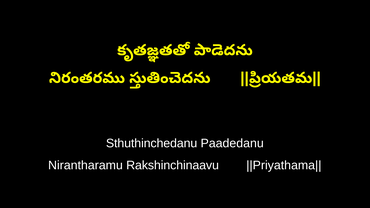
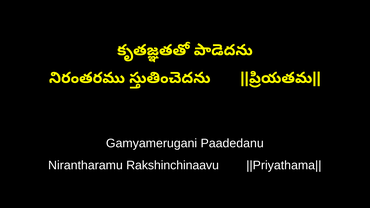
Sthuthinchedanu: Sthuthinchedanu -> Gamyamerugani (152, 143)
